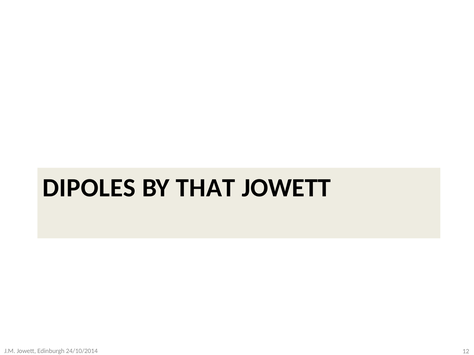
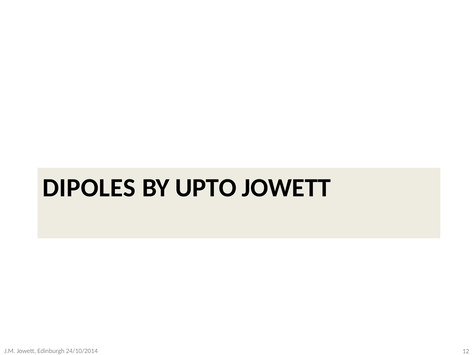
THAT: THAT -> UPTO (206, 188)
